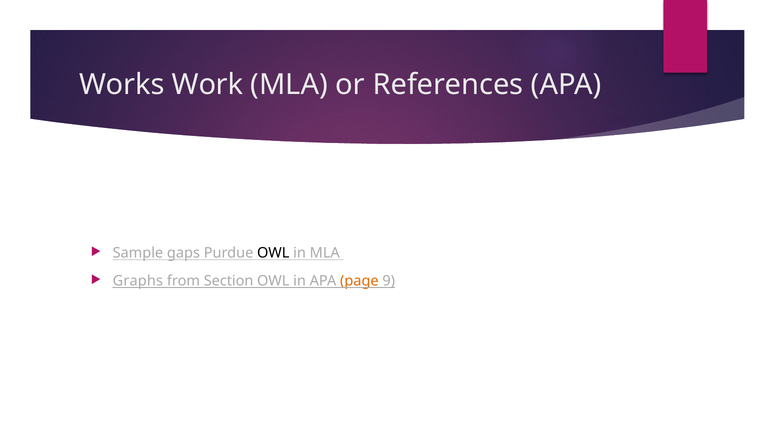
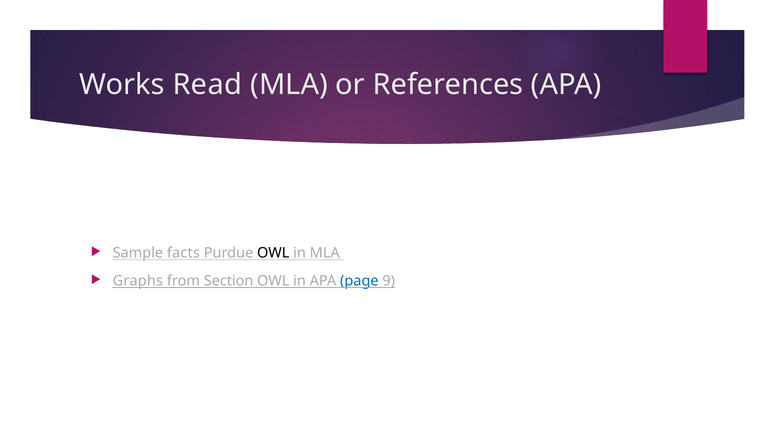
Work: Work -> Read (207, 85)
gaps: gaps -> facts (183, 253)
page colour: orange -> blue (359, 281)
